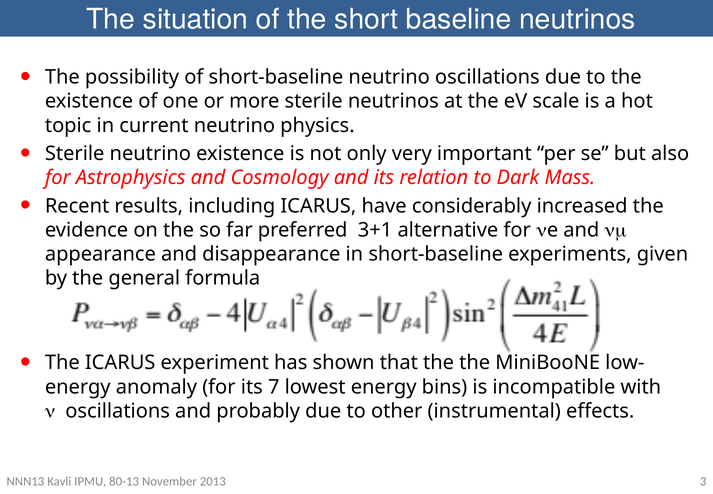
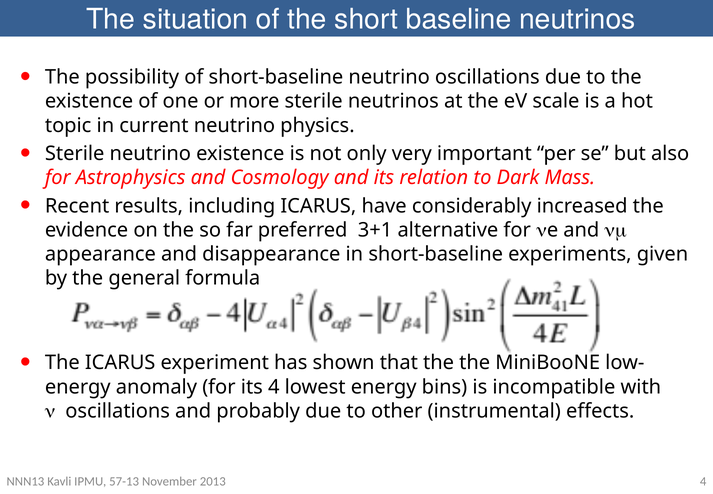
its 7: 7 -> 4 (274, 387)
80-13: 80-13 -> 57-13 (124, 481)
2013 3: 3 -> 4 (703, 481)
